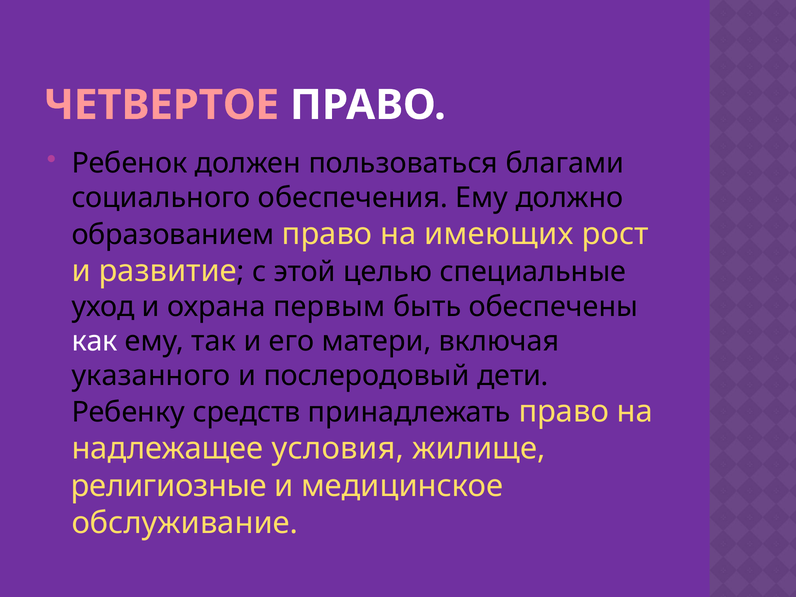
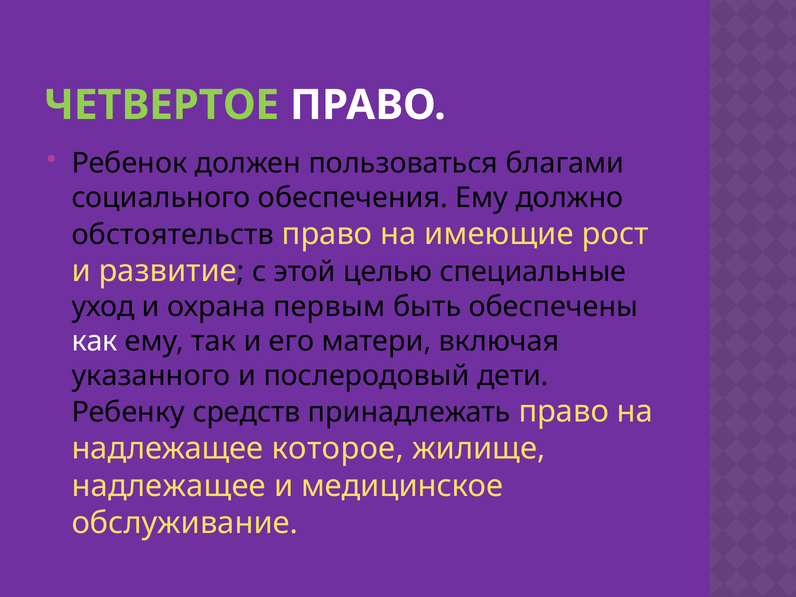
ЧЕТВЕРТОЕ colour: pink -> light green (161, 105)
образованием: образованием -> обстоятельств (173, 235)
имеющих: имеющих -> имеющие (499, 234)
условия: условия -> которое (338, 449)
религиозные: религиозные -> надлежащее (169, 486)
